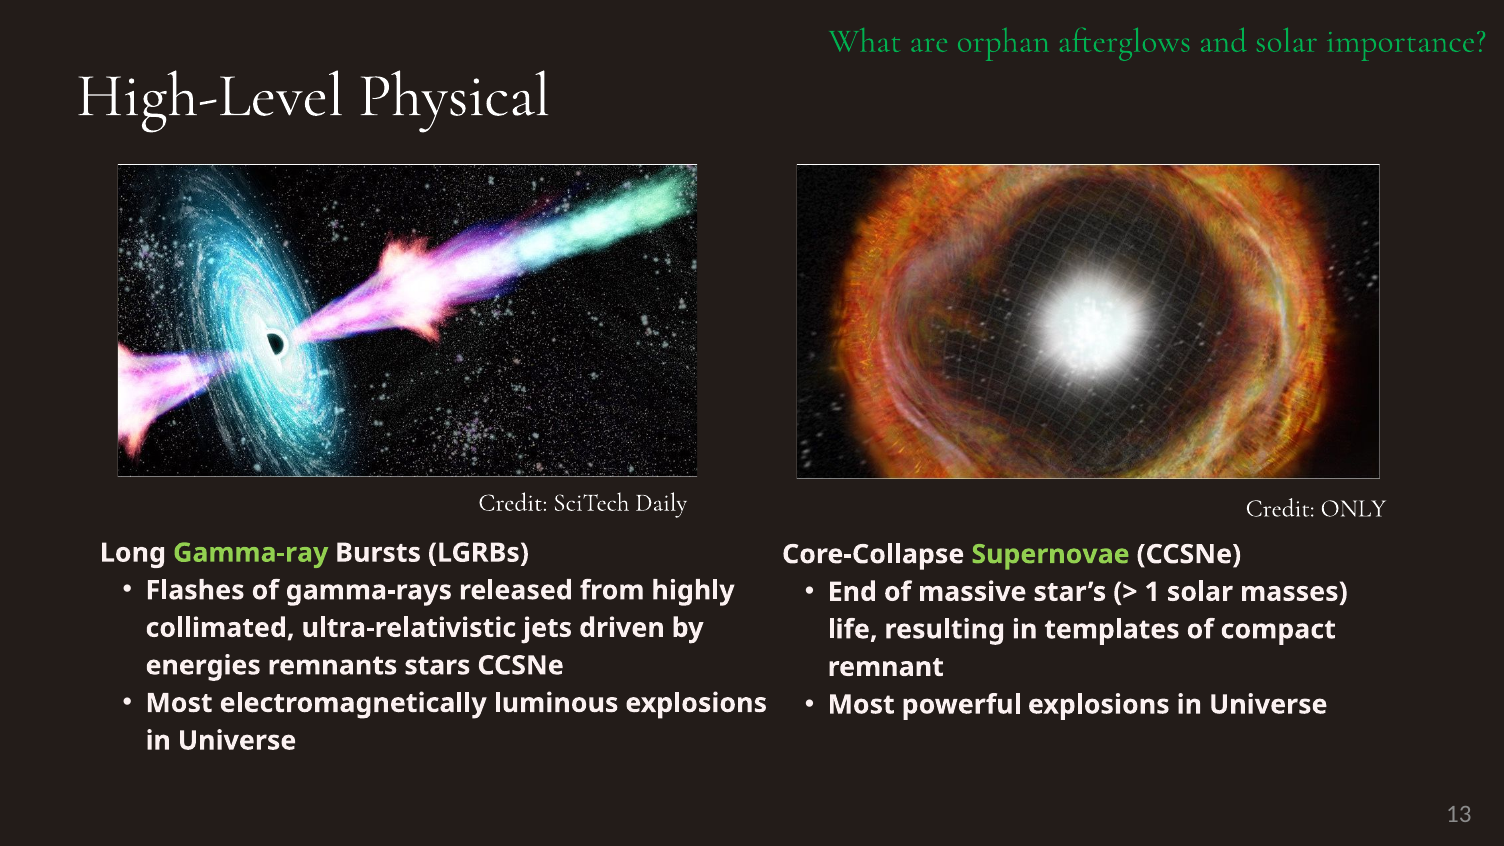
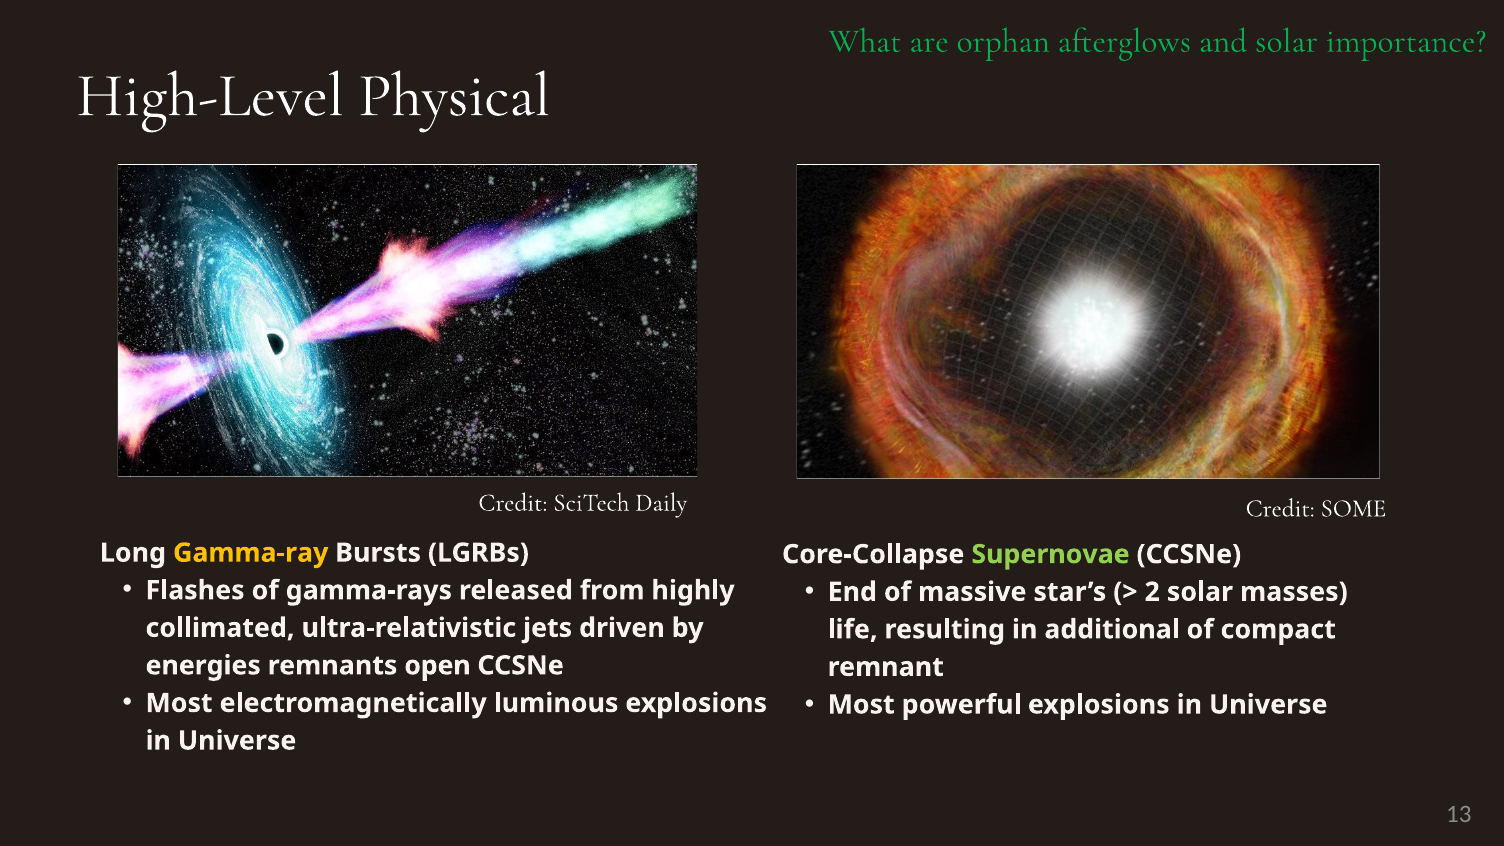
ONLY: ONLY -> SOME (1353, 508)
Gamma-ray colour: light green -> yellow (251, 553)
1: 1 -> 2 (1152, 592)
templates: templates -> additional (1112, 630)
stars: stars -> open (437, 666)
